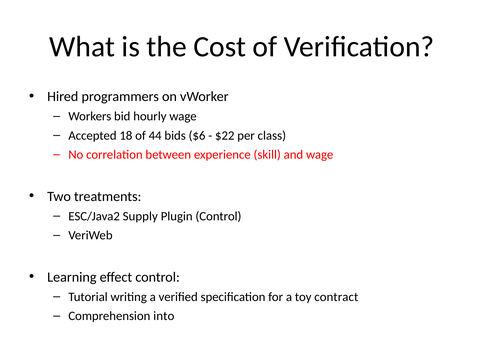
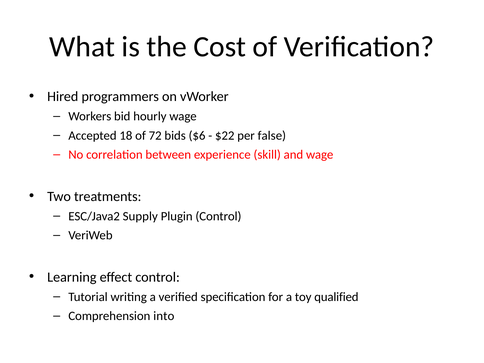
44: 44 -> 72 (155, 135)
class: class -> false (272, 135)
contract: contract -> qualified (336, 297)
